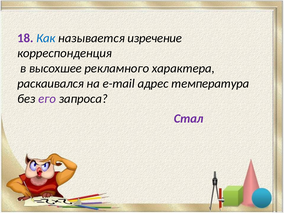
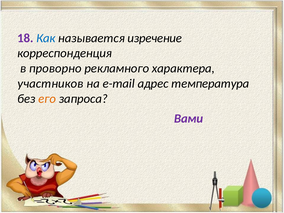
высохшее: высохшее -> проворно (55, 68)
раскаивался: раскаивался -> участников (50, 84)
его colour: purple -> orange (47, 99)
Стал: Стал -> Вами (189, 119)
